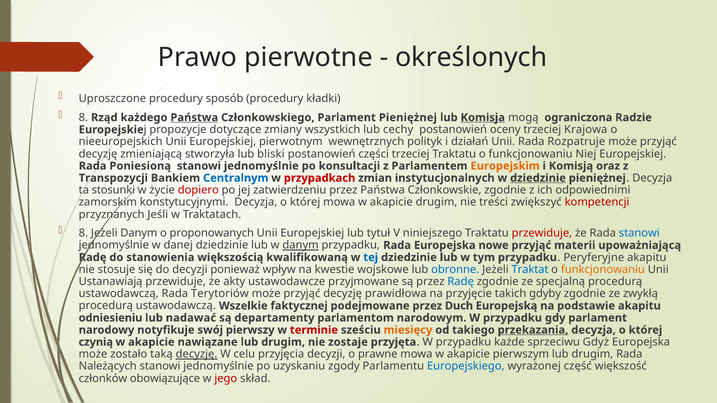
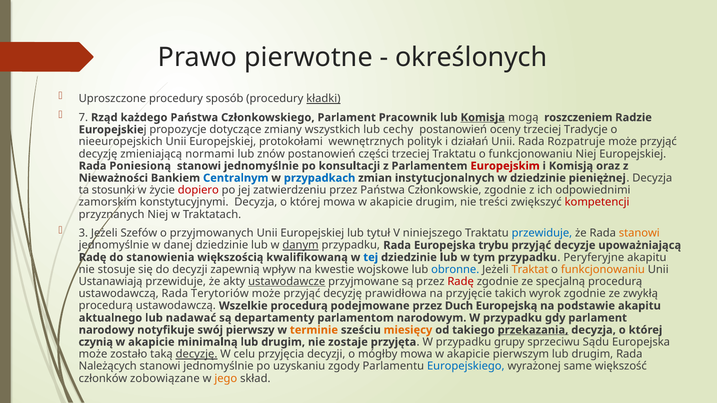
kładki underline: none -> present (323, 99)
8: 8 -> 7 (83, 118)
Państwa underline: present -> none (194, 118)
Parlament Pieniężnej: Pieniężnej -> Pracownik (408, 118)
ograniczona: ograniczona -> roszczeniem (578, 118)
Krajowa: Krajowa -> Tradycje (586, 130)
pierwotnym: pierwotnym -> protokołami (291, 142)
stworzyła: stworzyła -> normami (210, 154)
bliski: bliski -> znów (271, 154)
Europejskim colour: orange -> red (505, 166)
Transpozycji: Transpozycji -> Nieważności (113, 178)
przypadkach colour: red -> blue (320, 178)
dziedzinie underline: present -> none (538, 178)
przyznanych Jeśli: Jeśli -> Niej (158, 214)
8: 8 -> 3 (83, 233)
Jeżeli Danym: Danym -> Szefów (139, 233)
proponowanych: proponowanych -> przyjmowanych (212, 233)
przewiduje colour: red -> blue (542, 233)
stanowi colour: blue -> orange (639, 233)
nowe: nowe -> trybu (494, 245)
materii: materii -> decyzje (575, 245)
ponieważ: ponieważ -> zapewnią (235, 270)
Traktat colour: blue -> orange (530, 270)
ustawodawcze underline: none -> present (287, 282)
Radę colour: blue -> red (461, 282)
gdyby: gdyby -> wyrok (545, 294)
Wszelkie faktycznej: faktycznej -> procedurą (299, 306)
odniesieniu: odniesieniu -> aktualnego (110, 318)
terminie colour: red -> orange (314, 330)
nawiązane: nawiązane -> minimalną (208, 342)
każde: każde -> grupy (509, 342)
Gdyż: Gdyż -> Sądu (596, 342)
prawne: prawne -> mógłby (378, 354)
część: część -> same (578, 367)
obowiązujące: obowiązujące -> zobowiązane (165, 379)
jego colour: red -> orange (226, 379)
